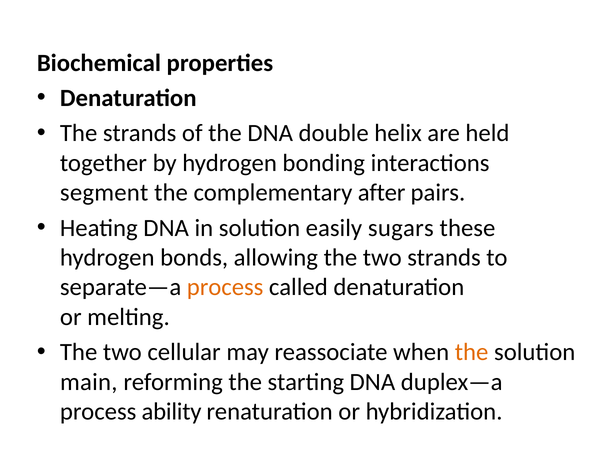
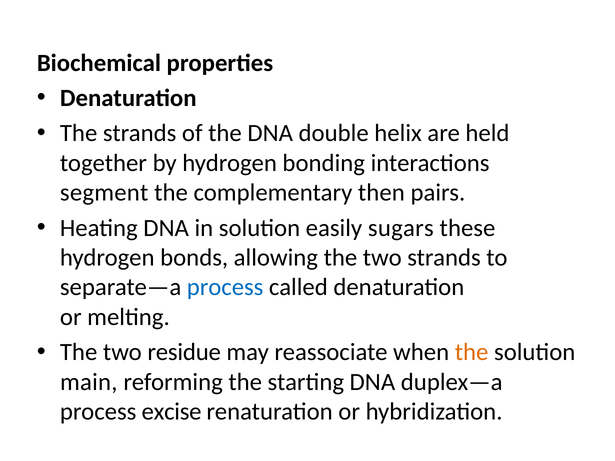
after: after -> then (381, 193)
process colour: orange -> blue (225, 287)
cellular: cellular -> residue (184, 352)
ability: ability -> excise (172, 412)
